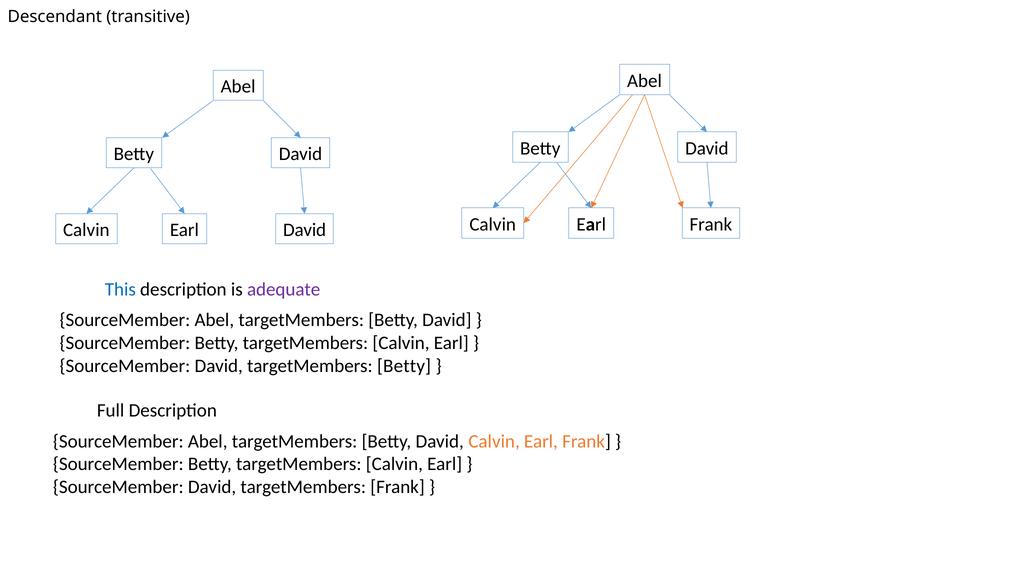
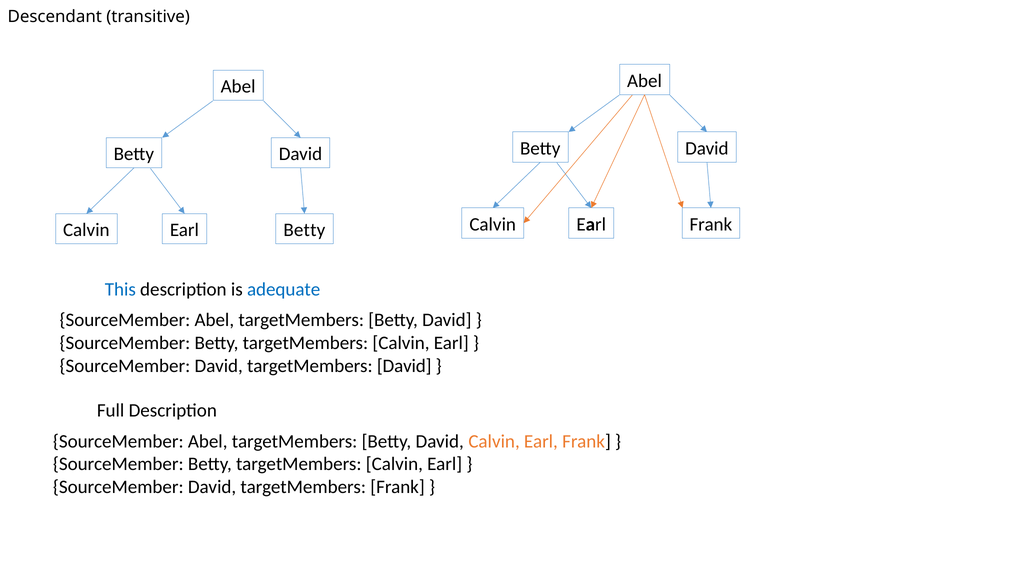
Earl David: David -> Betty (304, 230)
adequate colour: purple -> blue (284, 290)
David targetMembers Betty: Betty -> David (404, 366)
